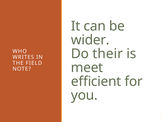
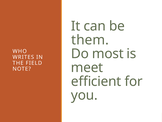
wider: wider -> them (90, 40)
their: their -> most (108, 54)
